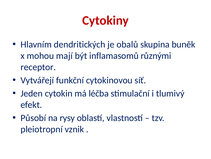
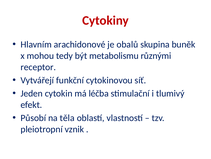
dendritických: dendritických -> arachidonové (80, 44)
mají: mají -> tedy (64, 56)
inflamasomů: inflamasomů -> metabolismu (114, 56)
rysy: rysy -> těla (67, 117)
